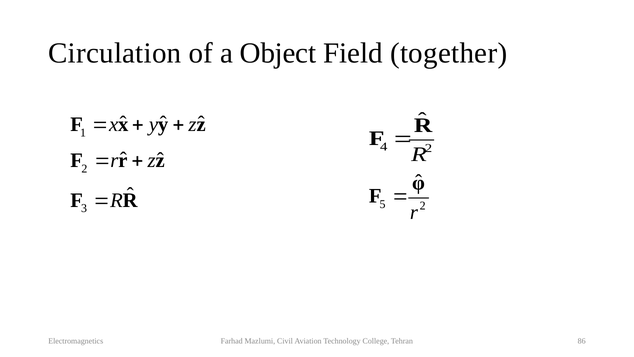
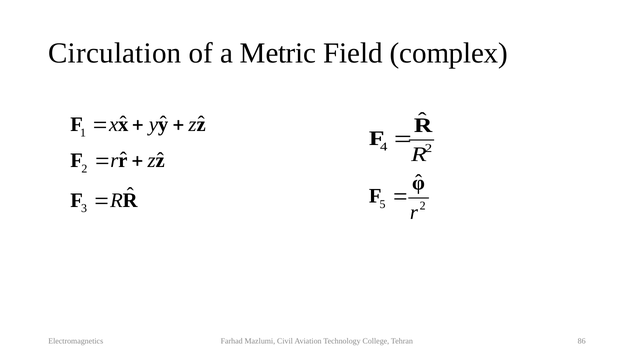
Object: Object -> Metric (278, 53)
together: together -> complex (449, 53)
